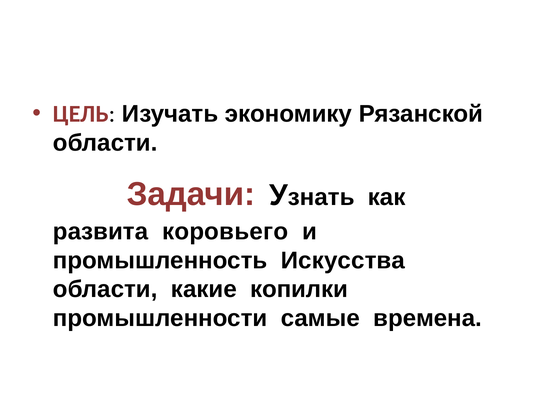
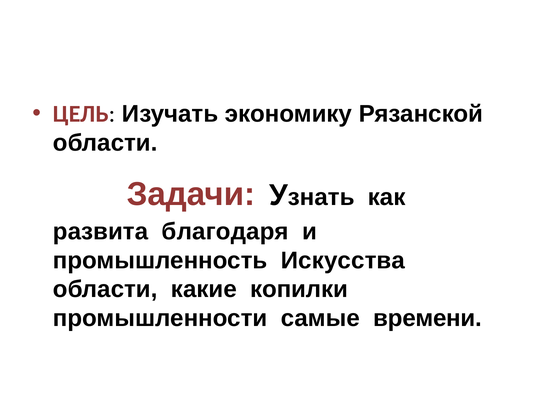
коровьего: коровьего -> благодаря (225, 232)
времена: времена -> времени (428, 318)
